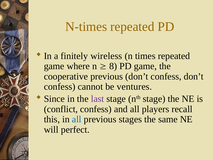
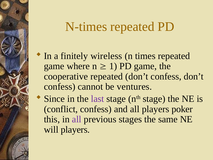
8: 8 -> 1 (113, 66)
cooperative previous: previous -> repeated (107, 76)
recall: recall -> poker (182, 109)
all colour: blue -> purple (77, 119)
will perfect: perfect -> players (75, 129)
